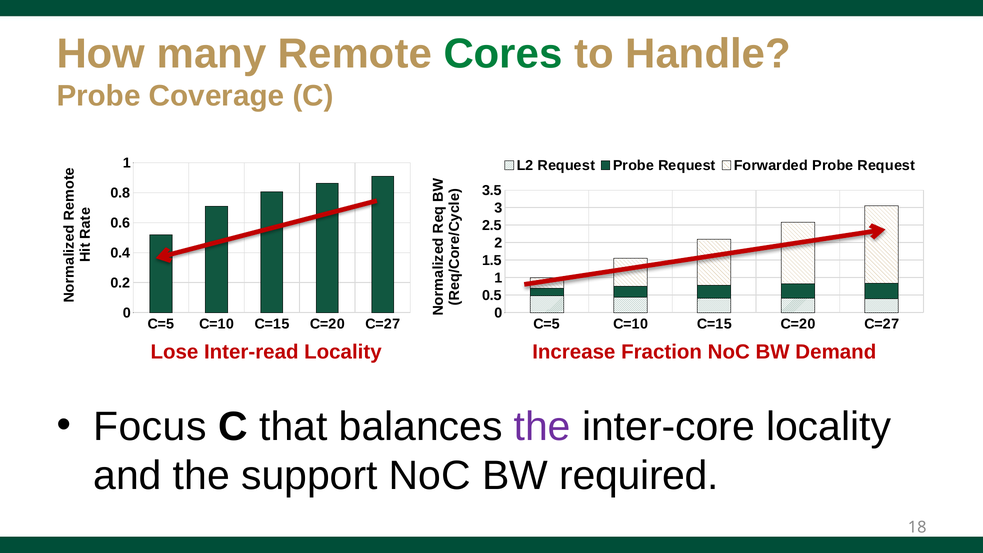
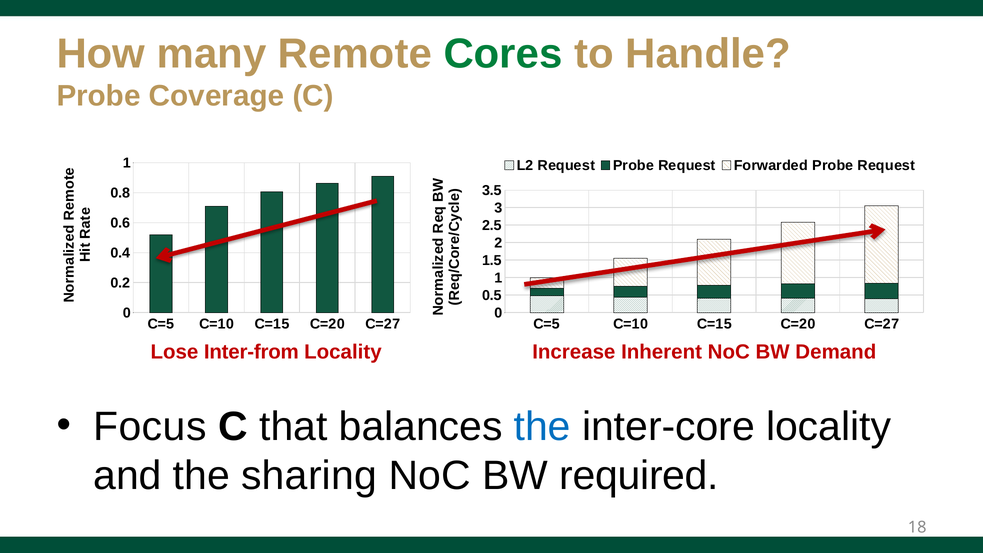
Inter-read: Inter-read -> Inter-from (251, 352)
Fraction: Fraction -> Inherent (662, 352)
the colour: purple -> blue (542, 427)
support: support -> sharing (309, 476)
